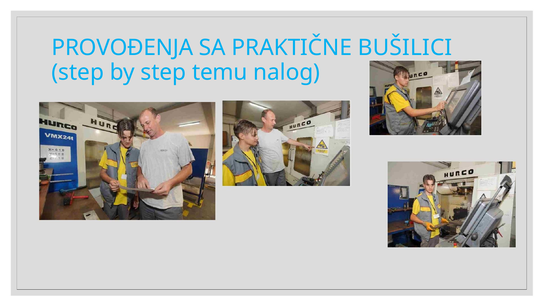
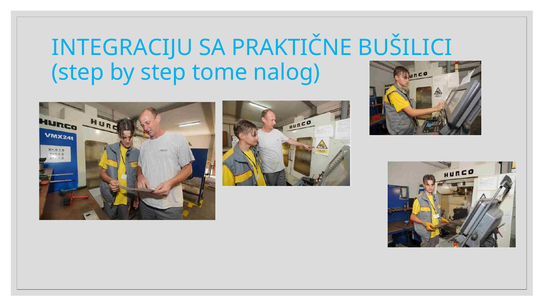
PROVOĐENJA: PROVOĐENJA -> INTEGRACIJU (122, 48)
temu: temu -> tome (220, 72)
